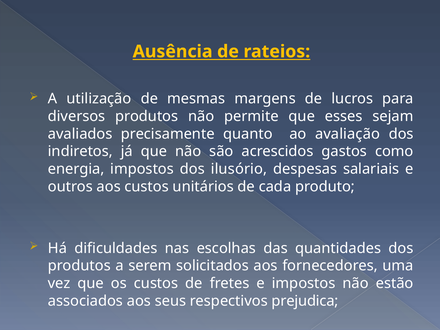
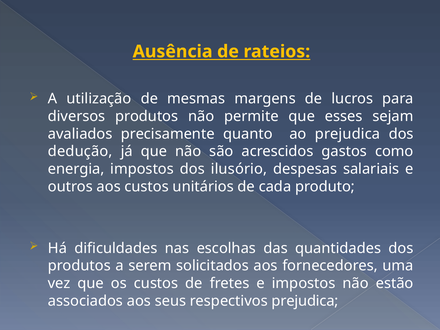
ao avaliação: avaliação -> prejudica (348, 134)
indiretos: indiretos -> dedução (80, 151)
